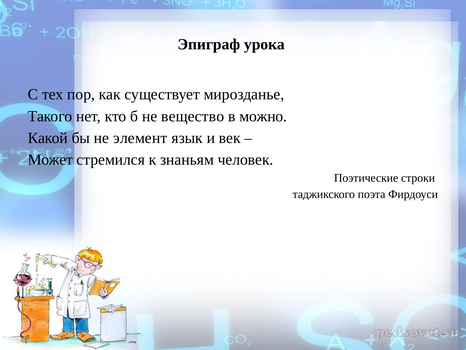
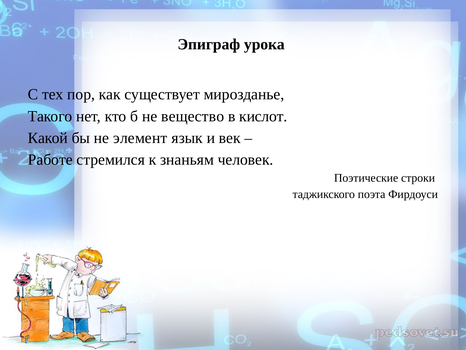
можно: можно -> кислот (263, 116)
Может: Может -> Работе (50, 160)
